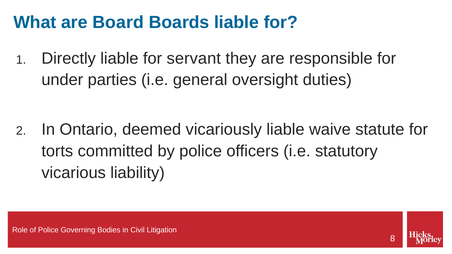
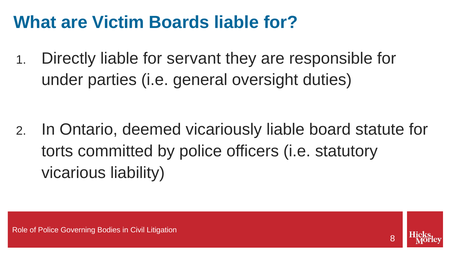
Board: Board -> Victim (118, 22)
waive: waive -> board (330, 130)
